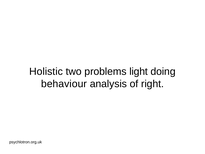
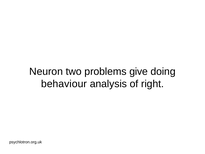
Holistic: Holistic -> Neuron (46, 71)
light: light -> give (139, 71)
